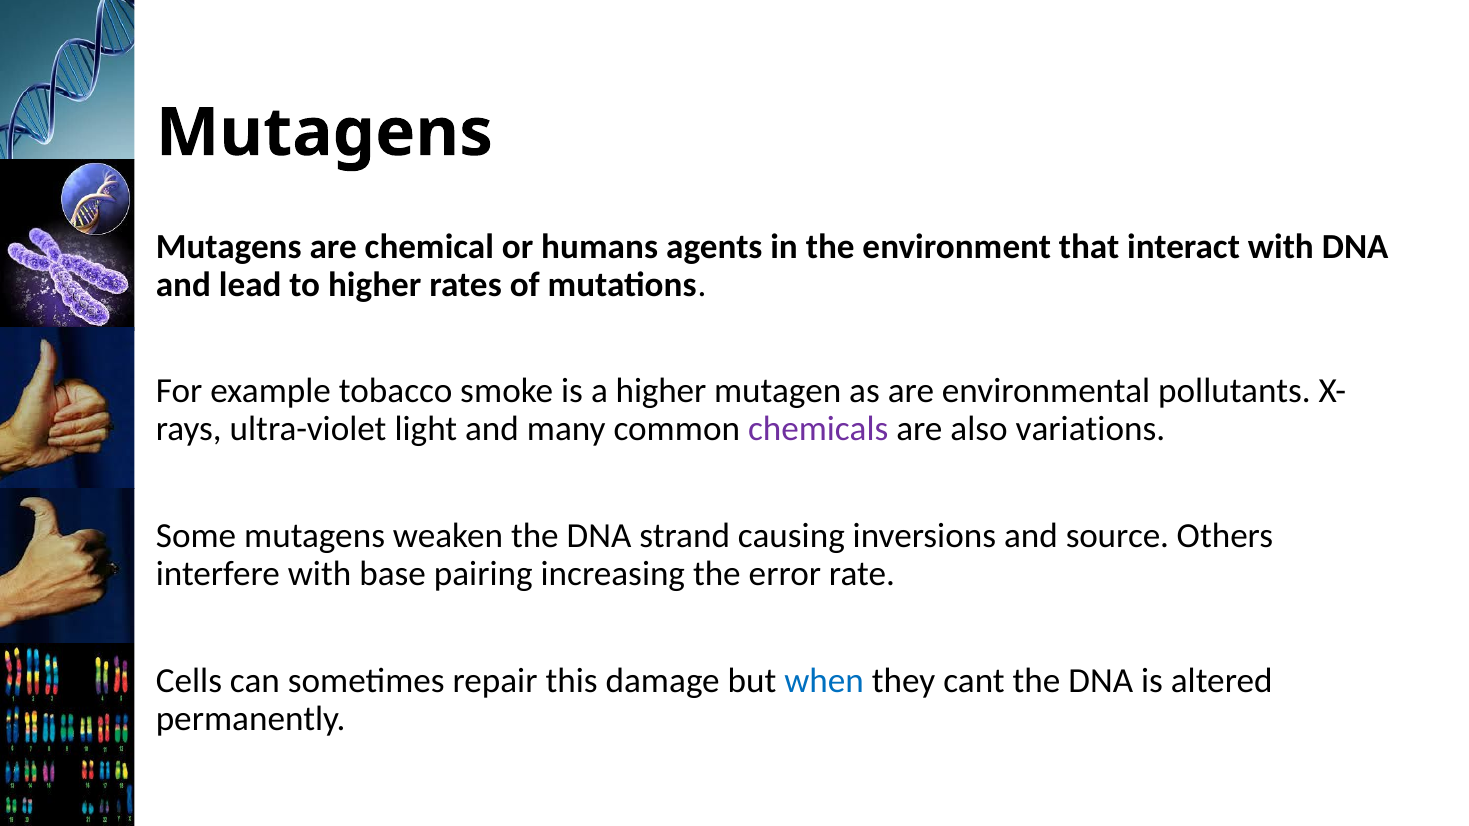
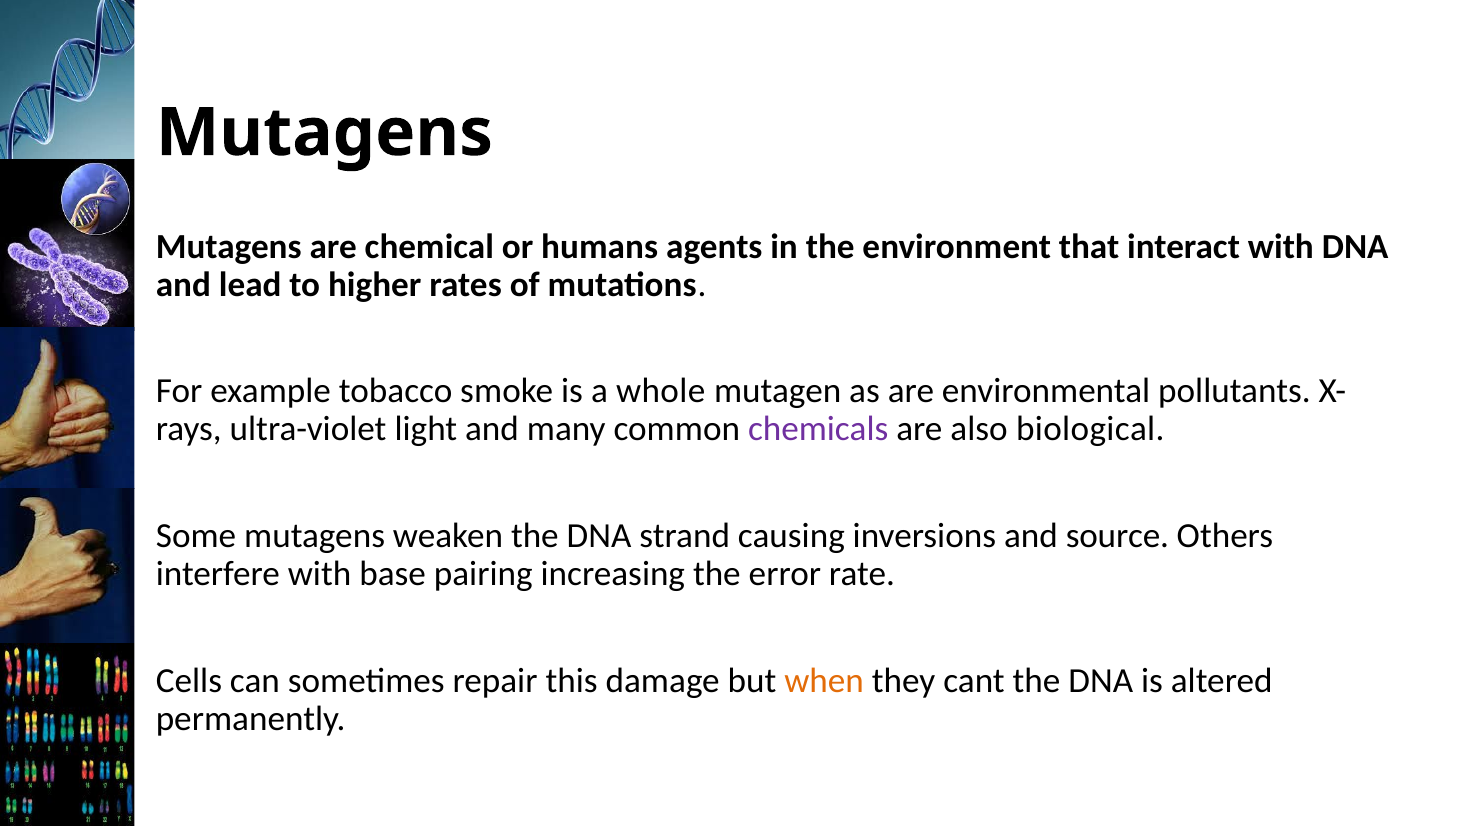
a higher: higher -> whole (661, 392)
variations: variations -> biological (1090, 430)
when colour: blue -> orange (824, 681)
